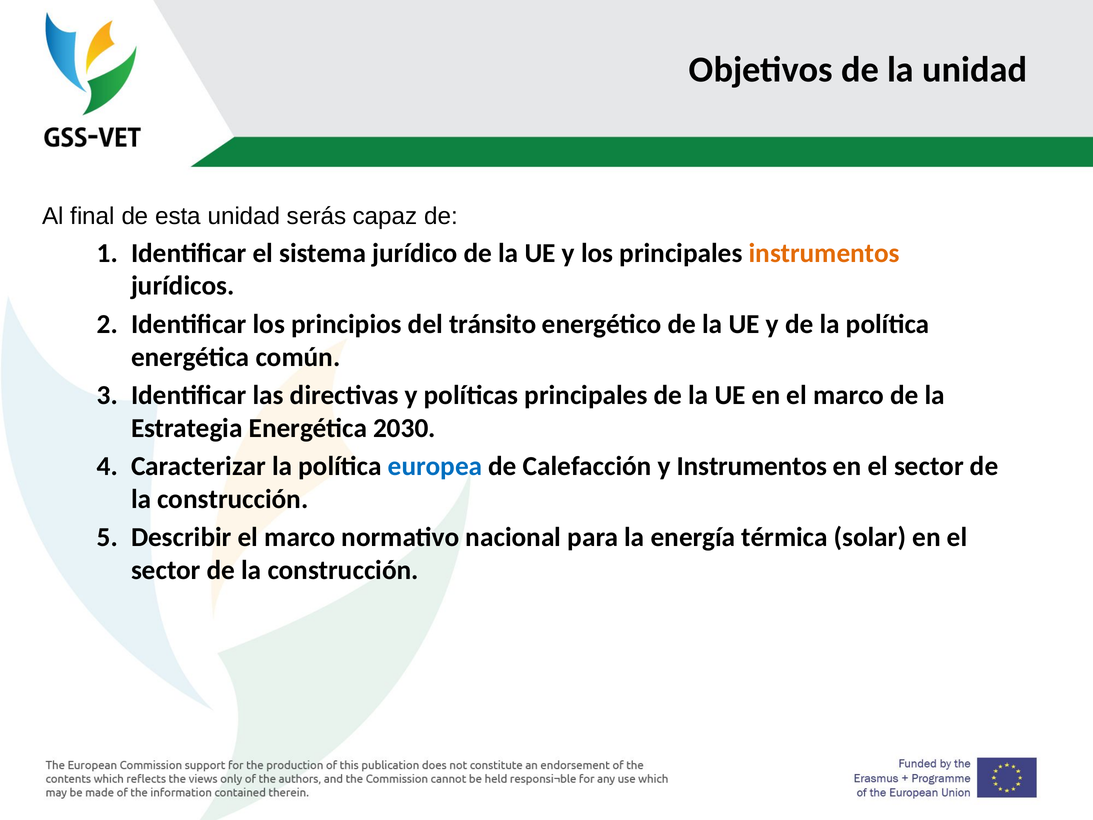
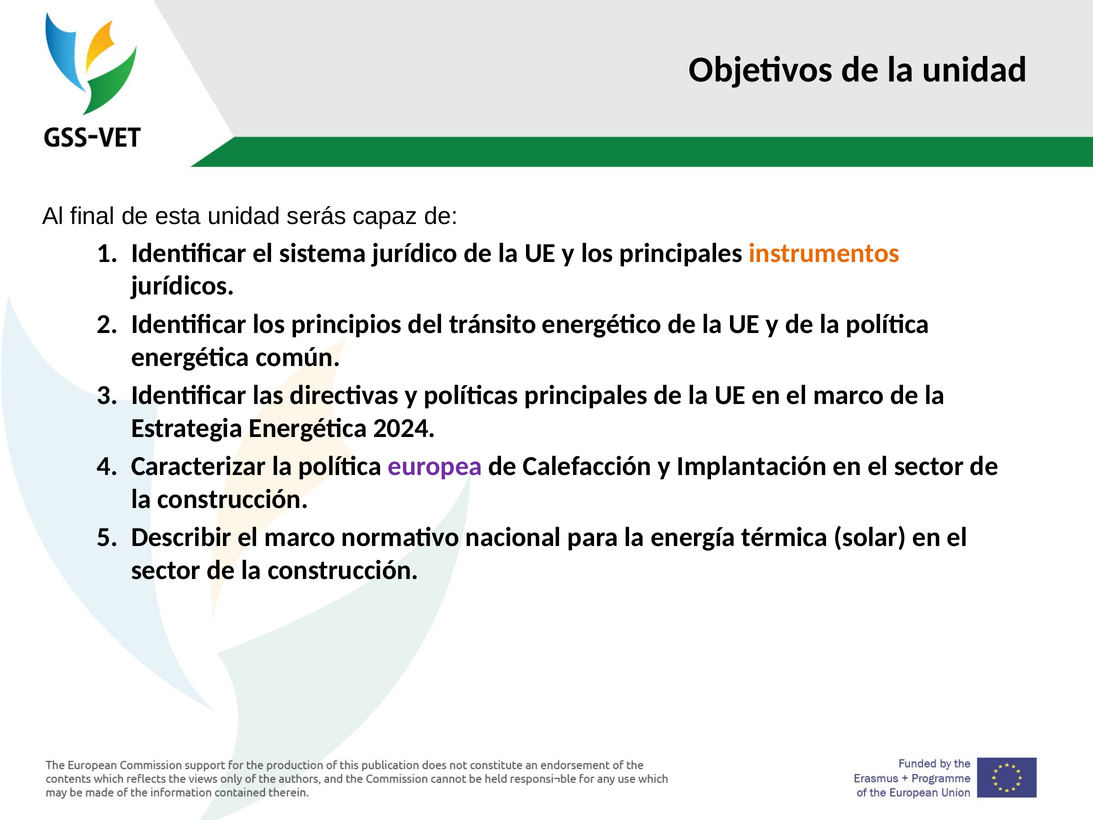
2030: 2030 -> 2024 (404, 428)
europea colour: blue -> purple (435, 466)
y Instrumentos: Instrumentos -> Implantación (752, 466)
